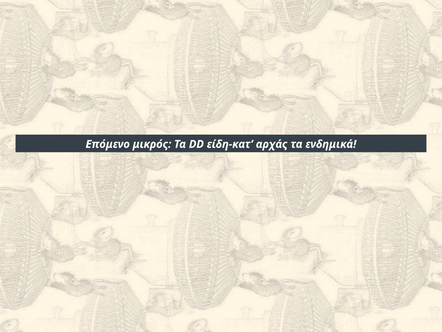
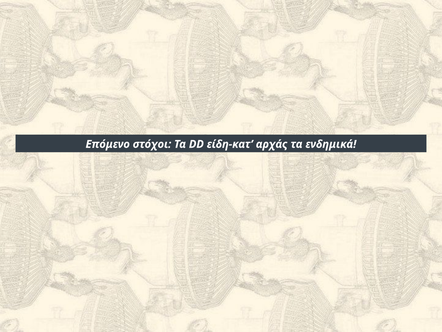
μικρός: μικρός -> στόχοι (152, 144)
